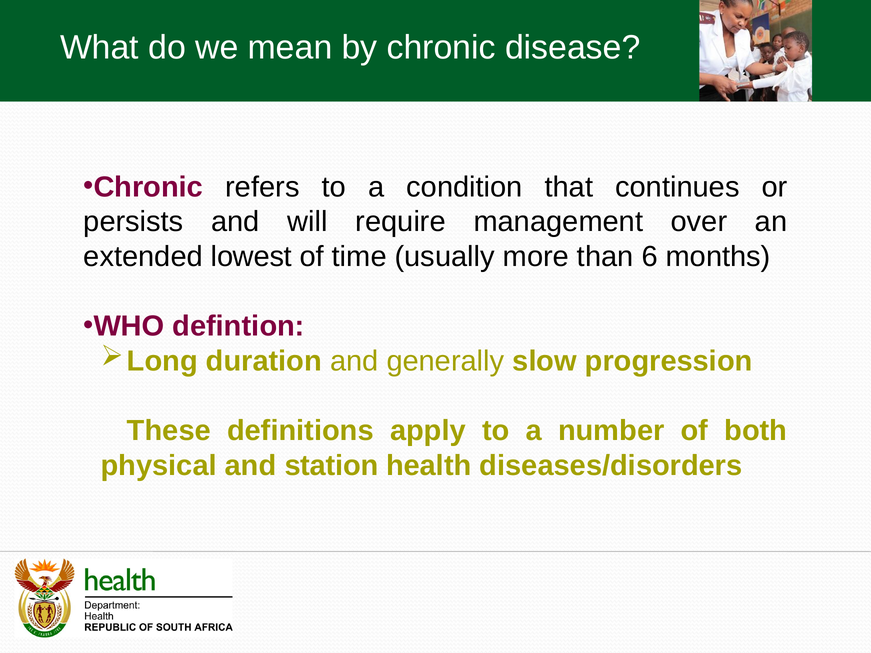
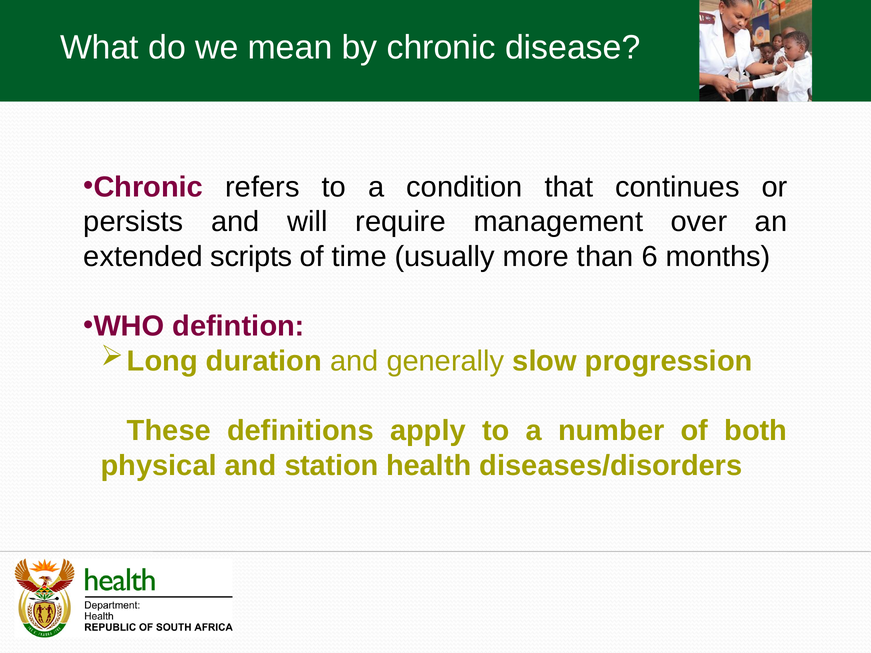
lowest: lowest -> scripts (251, 257)
